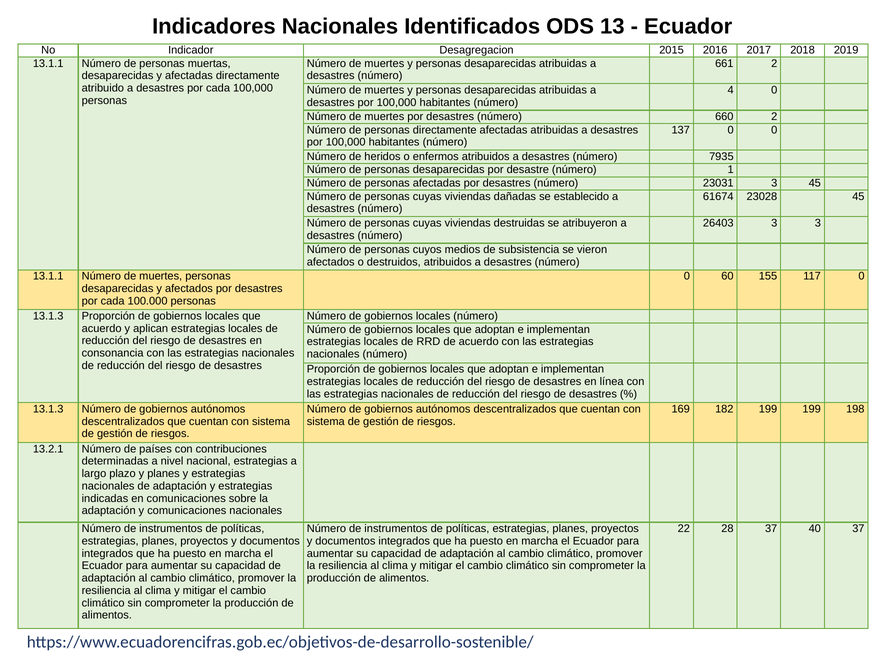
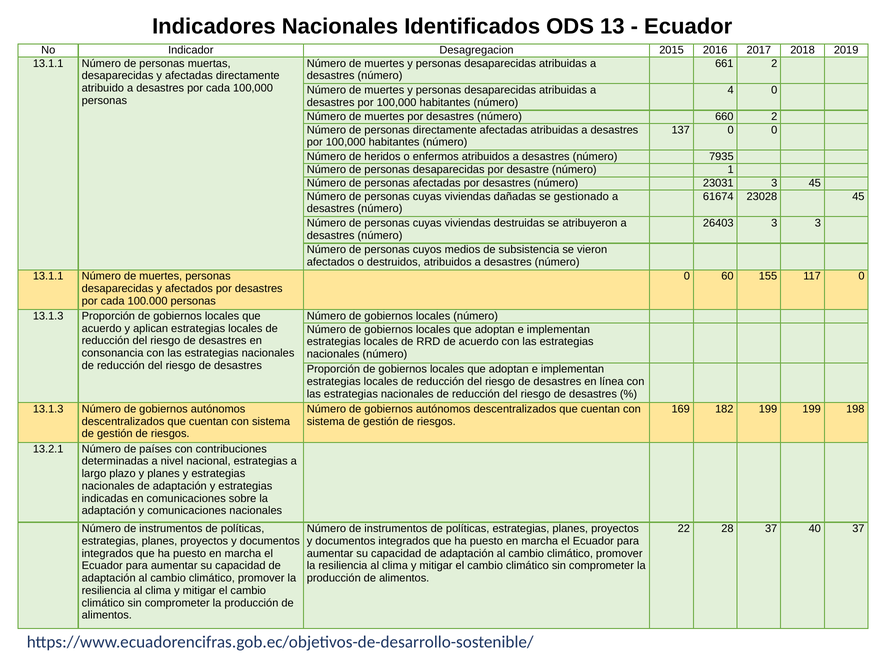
establecido: establecido -> gestionado (581, 196)
